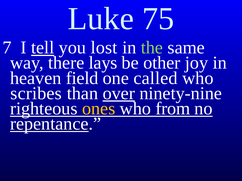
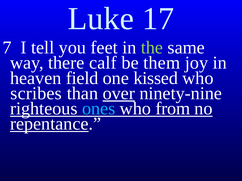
75: 75 -> 17 (158, 19)
tell underline: present -> none (43, 48)
lost: lost -> feet (104, 48)
lays: lays -> calf (103, 63)
other: other -> them (162, 63)
called: called -> kissed (156, 78)
ones colour: yellow -> light blue (99, 109)
